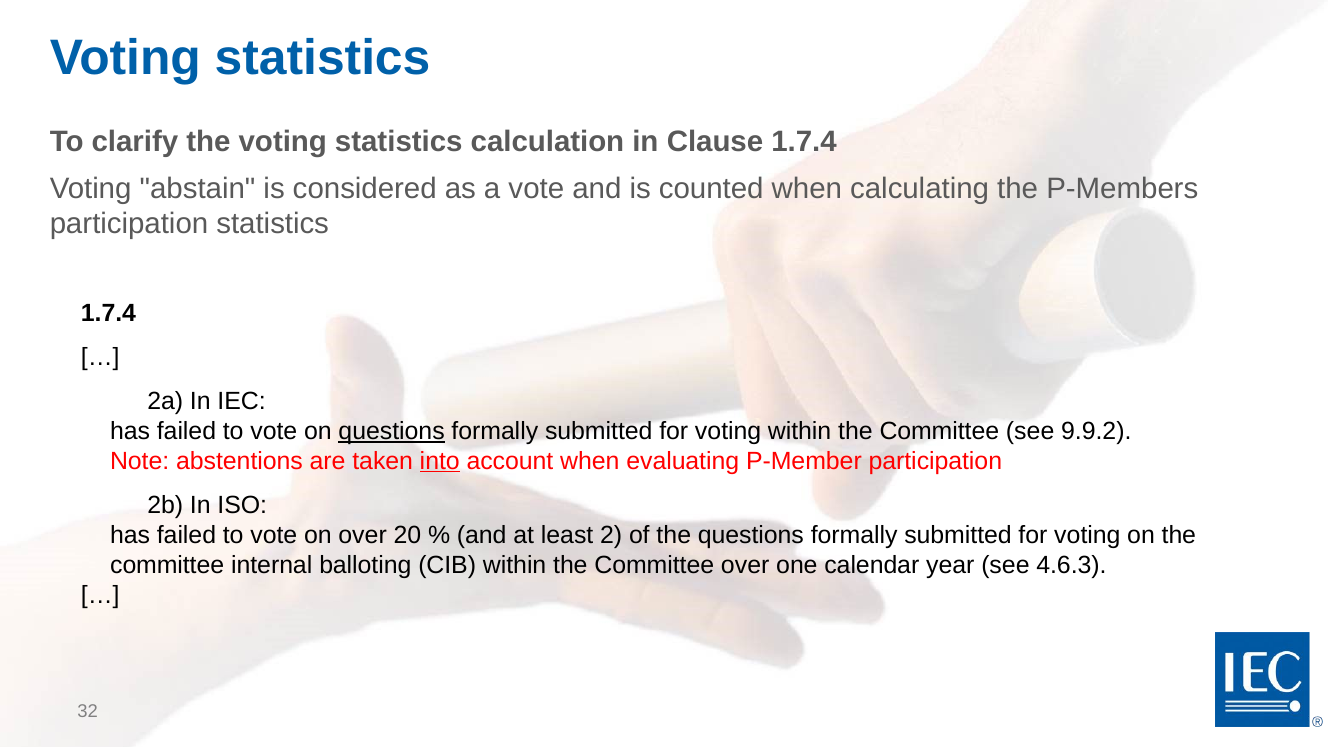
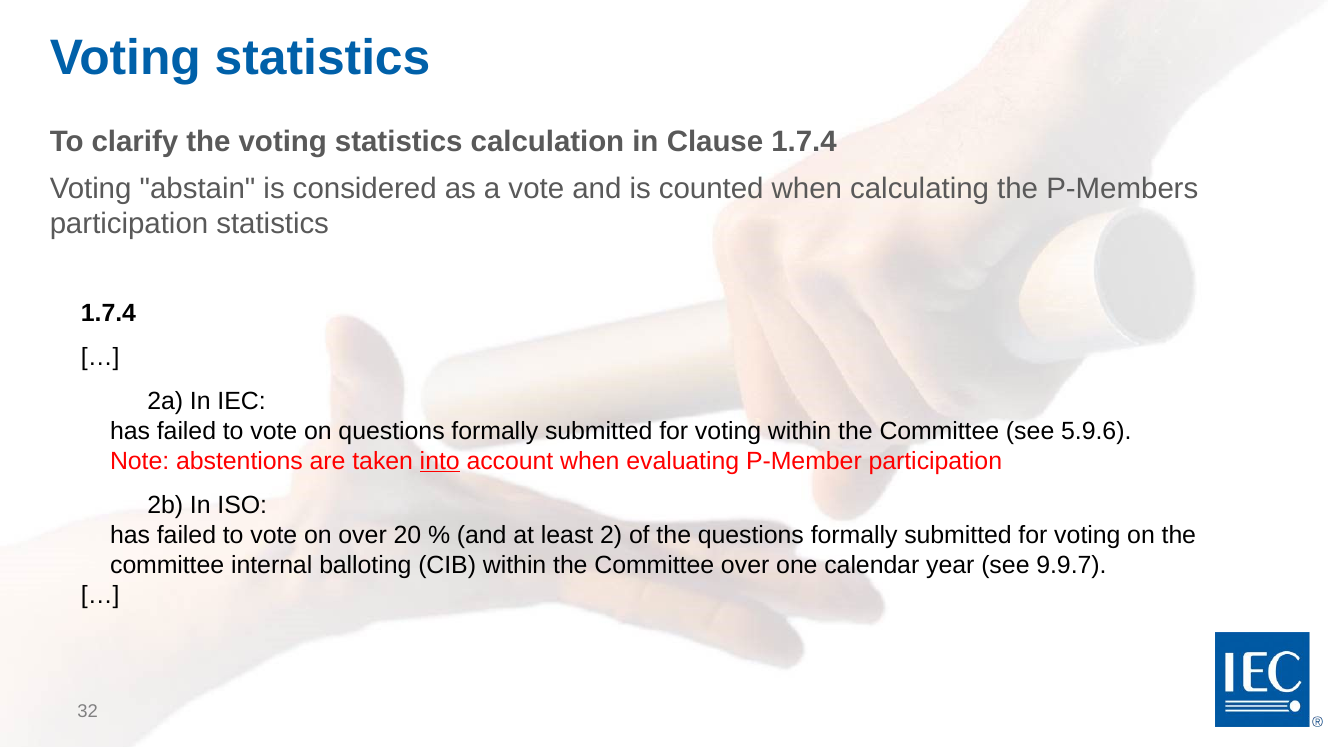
questions underline: present -> none (392, 431)
9.9.2: 9.9.2 -> 5.9.6 (1096, 431)
4.6.3: 4.6.3 -> 9.9.7 (1071, 565)
